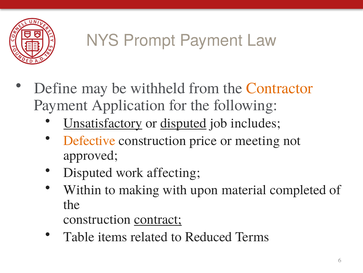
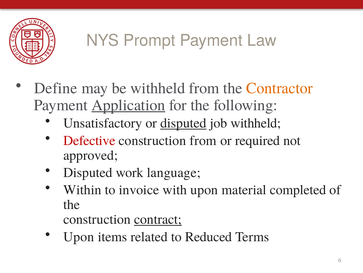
Application underline: none -> present (128, 105)
Unsatisfactory underline: present -> none (103, 123)
job includes: includes -> withheld (256, 123)
Defective colour: orange -> red (89, 140)
construction price: price -> from (203, 140)
meeting: meeting -> required (258, 140)
affecting: affecting -> language (174, 172)
making: making -> invoice (139, 189)
Table: Table -> Upon (79, 236)
